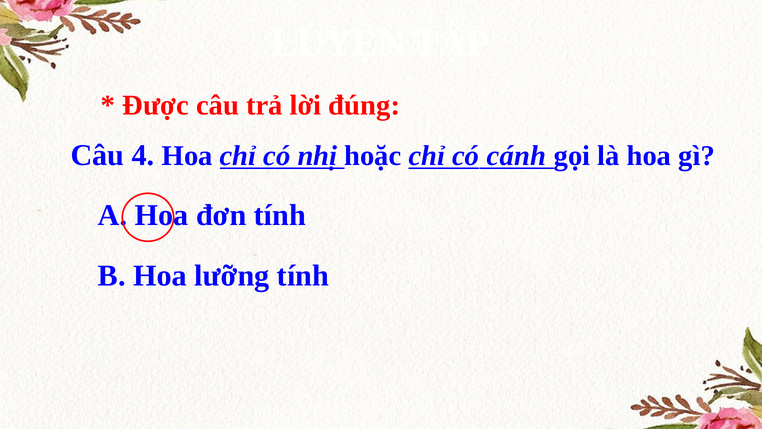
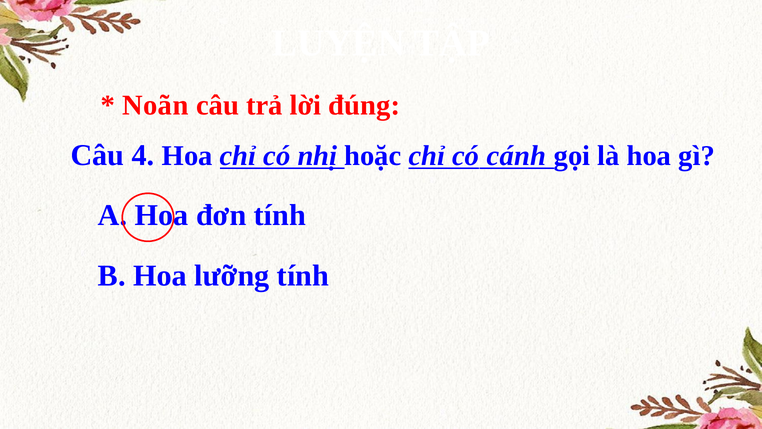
Được: Được -> Noãn (155, 105)
